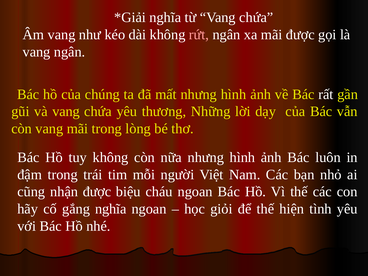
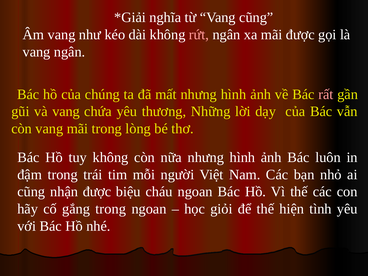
từ Vang chứa: chứa -> cũng (256, 18)
rất colour: white -> pink (326, 94)
gắng nghĩa: nghĩa -> trong (111, 209)
